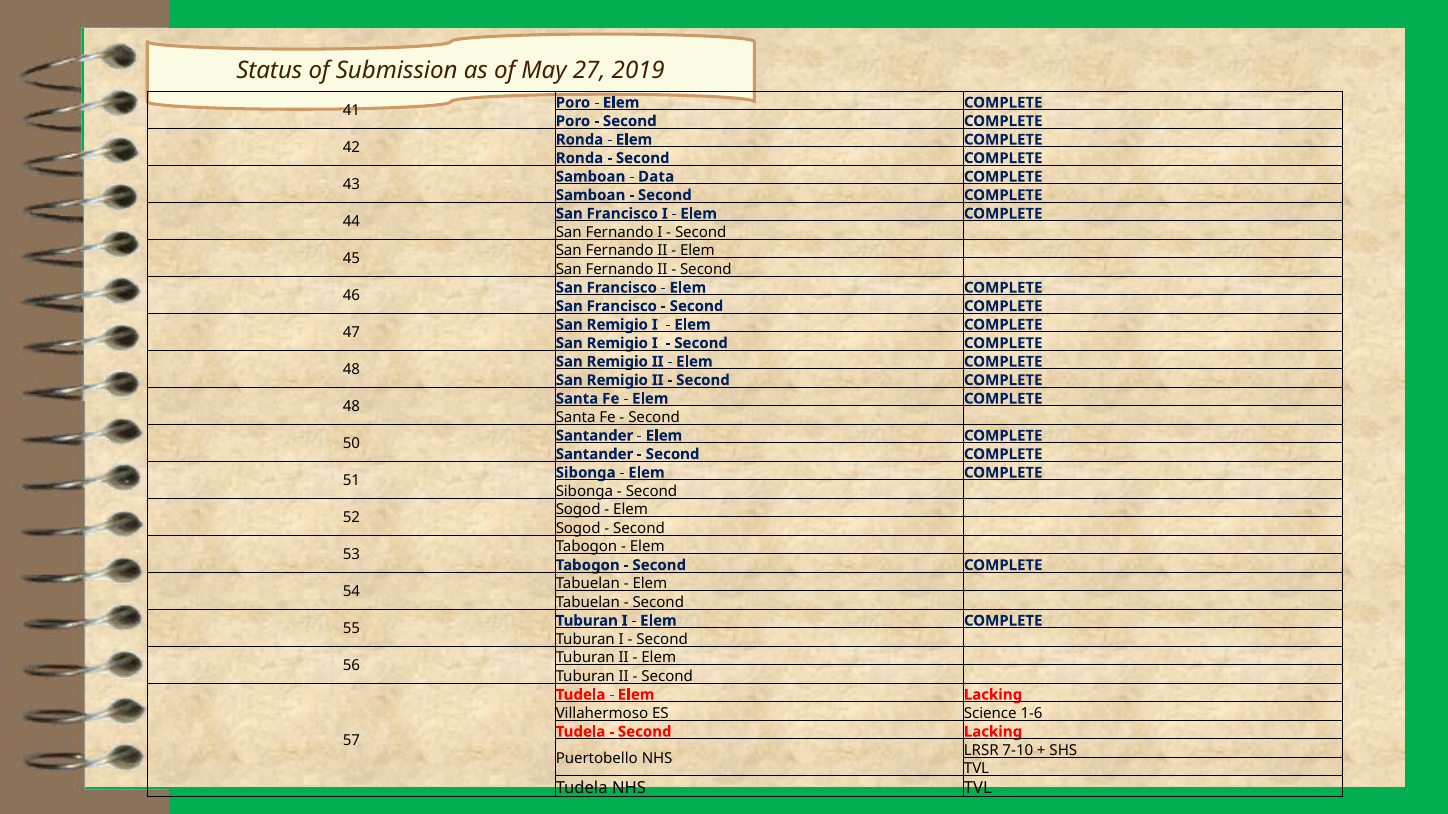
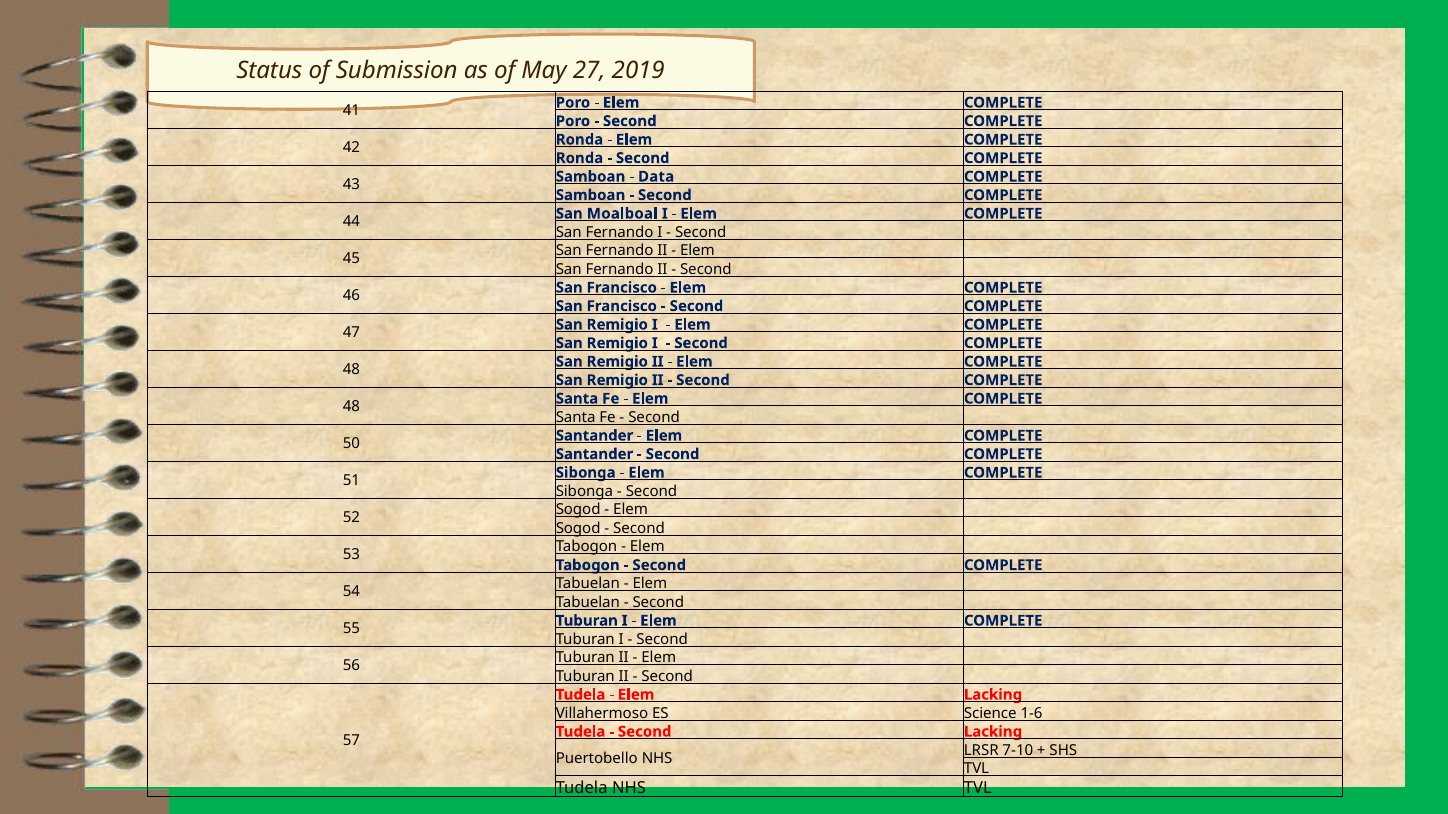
44 San Francisco: Francisco -> Moalboal (622, 214)
